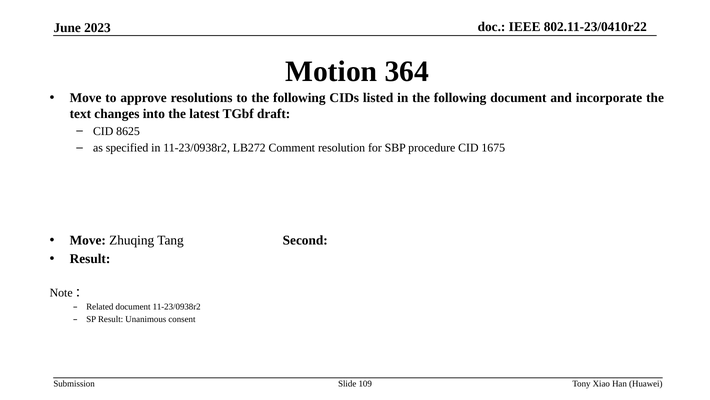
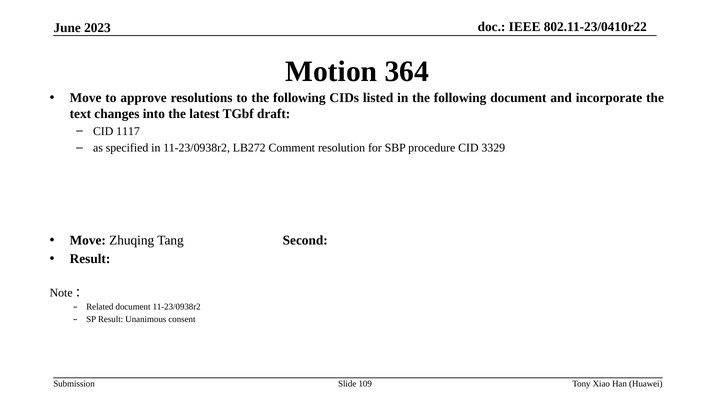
8625: 8625 -> 1117 (128, 131)
1675: 1675 -> 3329 (493, 148)
